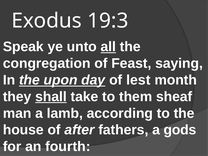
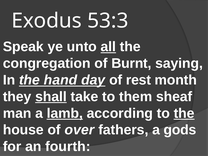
19:3: 19:3 -> 53:3 (108, 21)
Feast: Feast -> Burnt (131, 63)
upon: upon -> hand (60, 80)
lest: lest -> rest (138, 80)
lamb underline: none -> present (65, 113)
the underline: none -> present (184, 113)
after: after -> over (79, 130)
